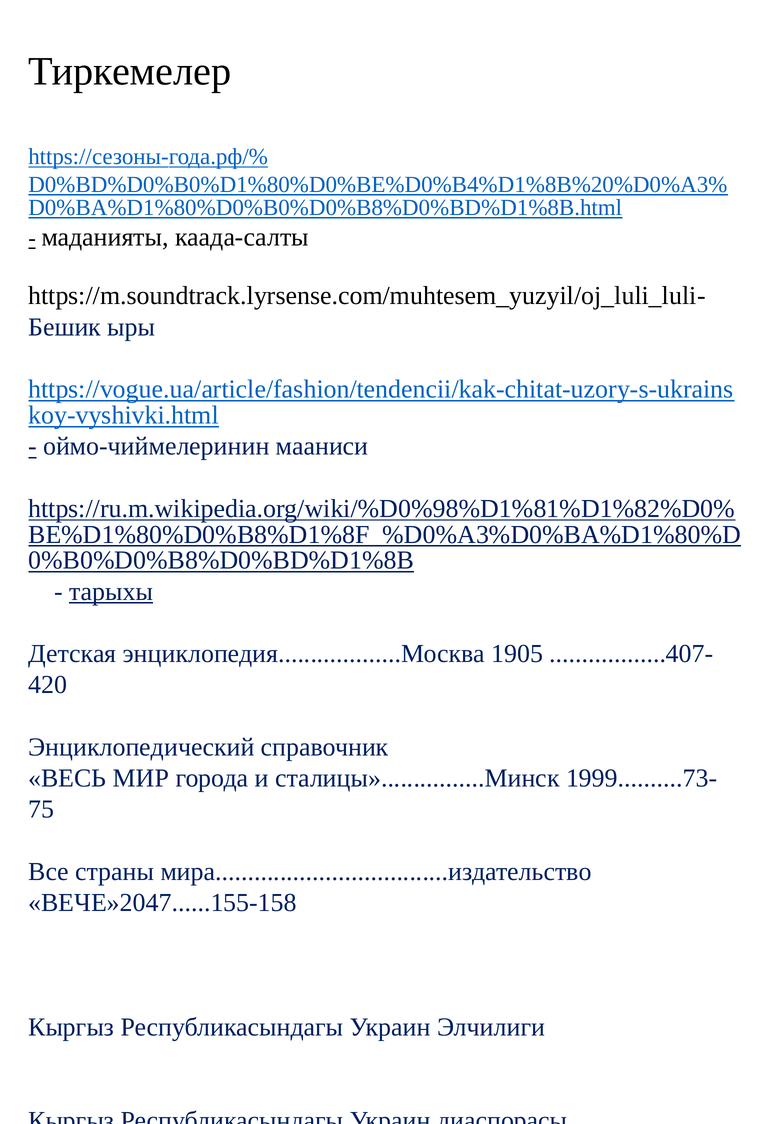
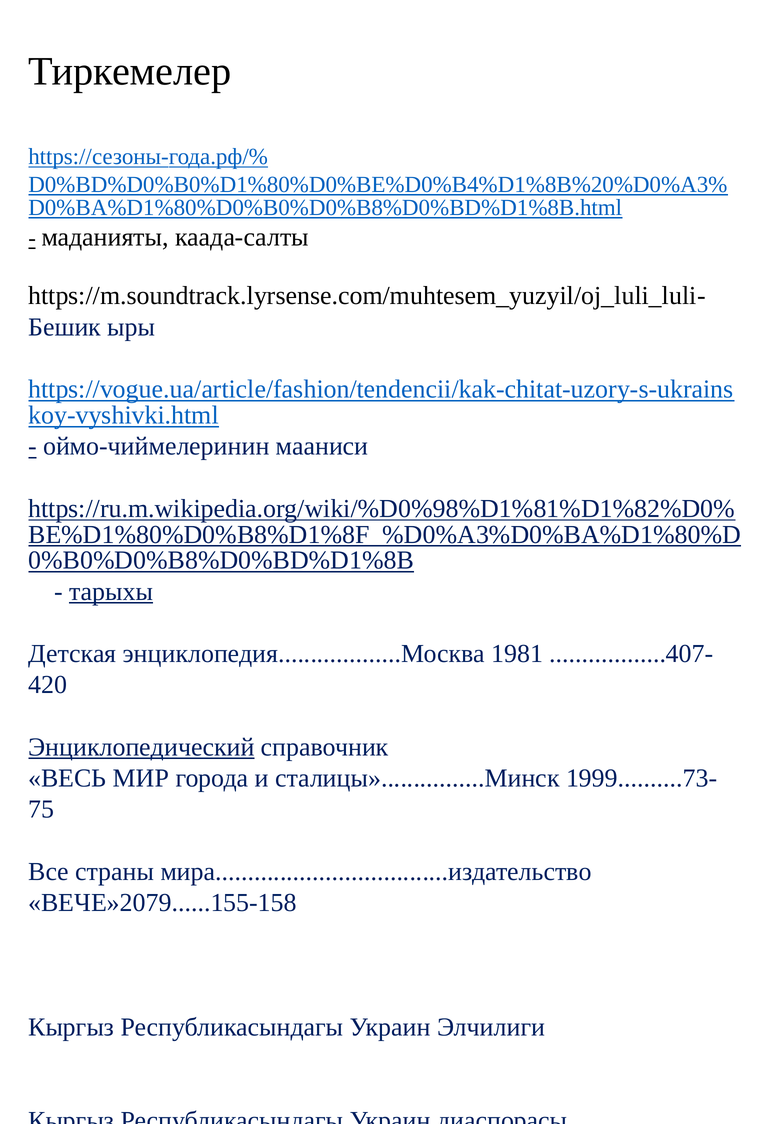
1905: 1905 -> 1981 (517, 654)
Энциклопедический underline: none -> present (141, 747)
ВЕЧЕ»2047......155-158: ВЕЧЕ»2047......155-158 -> ВЕЧЕ»2079......155-158 (163, 903)
